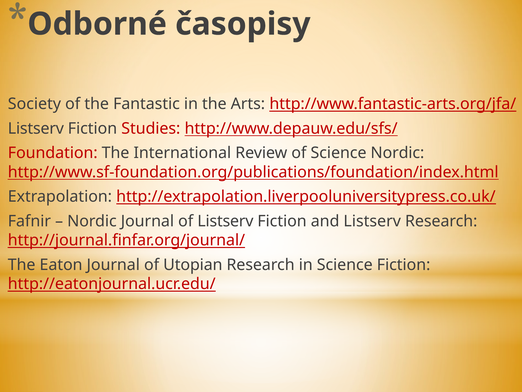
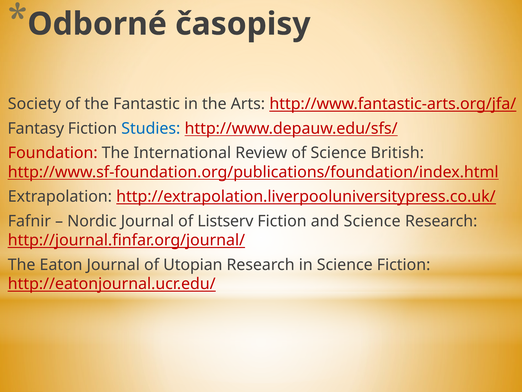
Listserv: Listserv -> Fantasy (36, 128)
Studies colour: red -> blue (151, 128)
Science Nordic: Nordic -> British (397, 153)
and Listserv: Listserv -> Science (372, 221)
